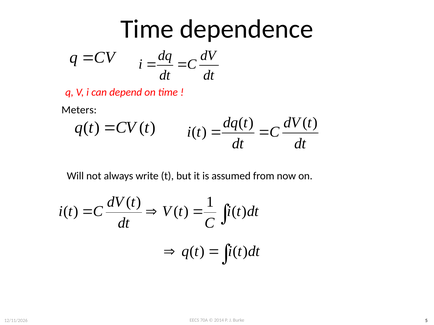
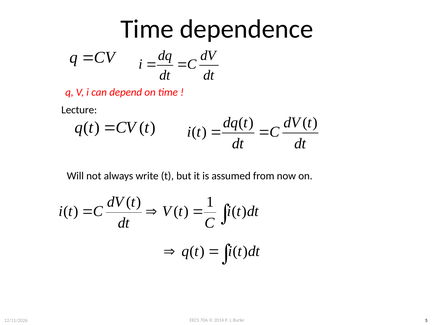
Meters: Meters -> Lecture (79, 110)
